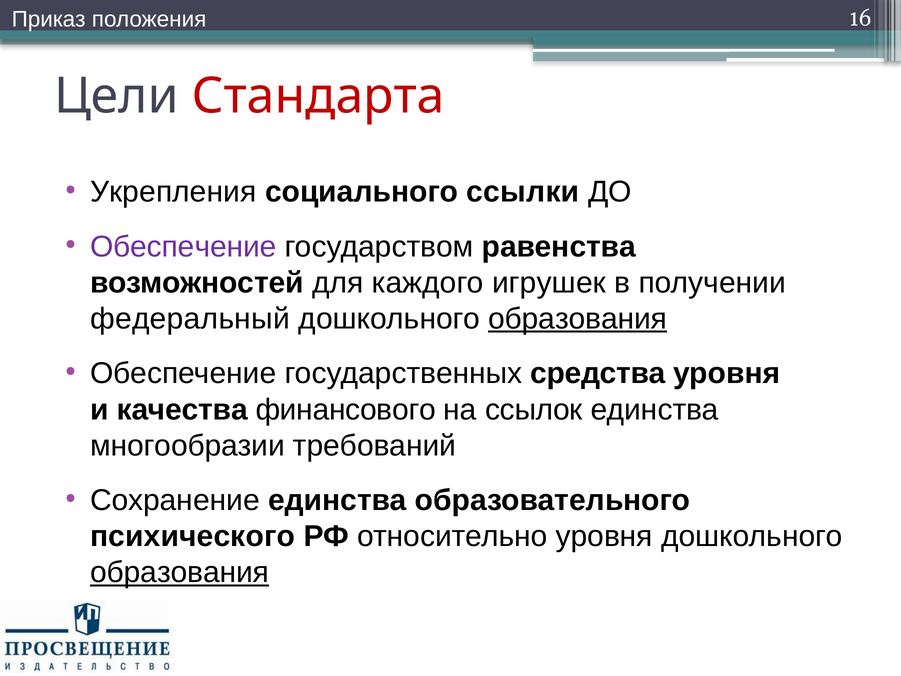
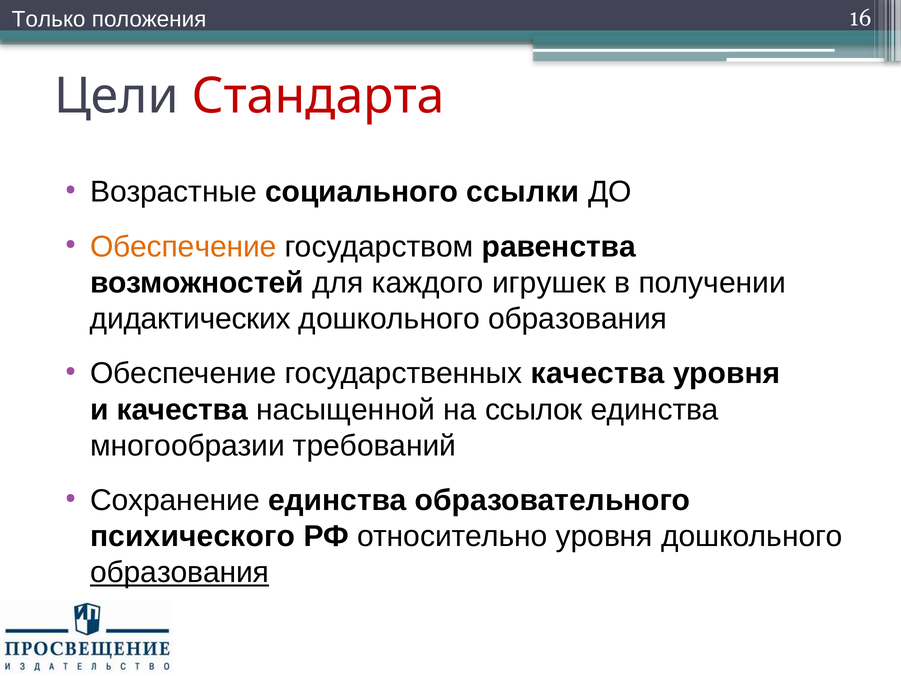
Приказ: Приказ -> Только (49, 19)
Укрепления: Укрепления -> Возрастные (173, 192)
Обеспечение colour: purple -> orange (183, 247)
федеральный: федеральный -> дидактических (190, 319)
образования underline: present -> none (578, 319)
государственных средства: средства -> качества (598, 373)
финансового: финансового -> насыщенной (345, 409)
